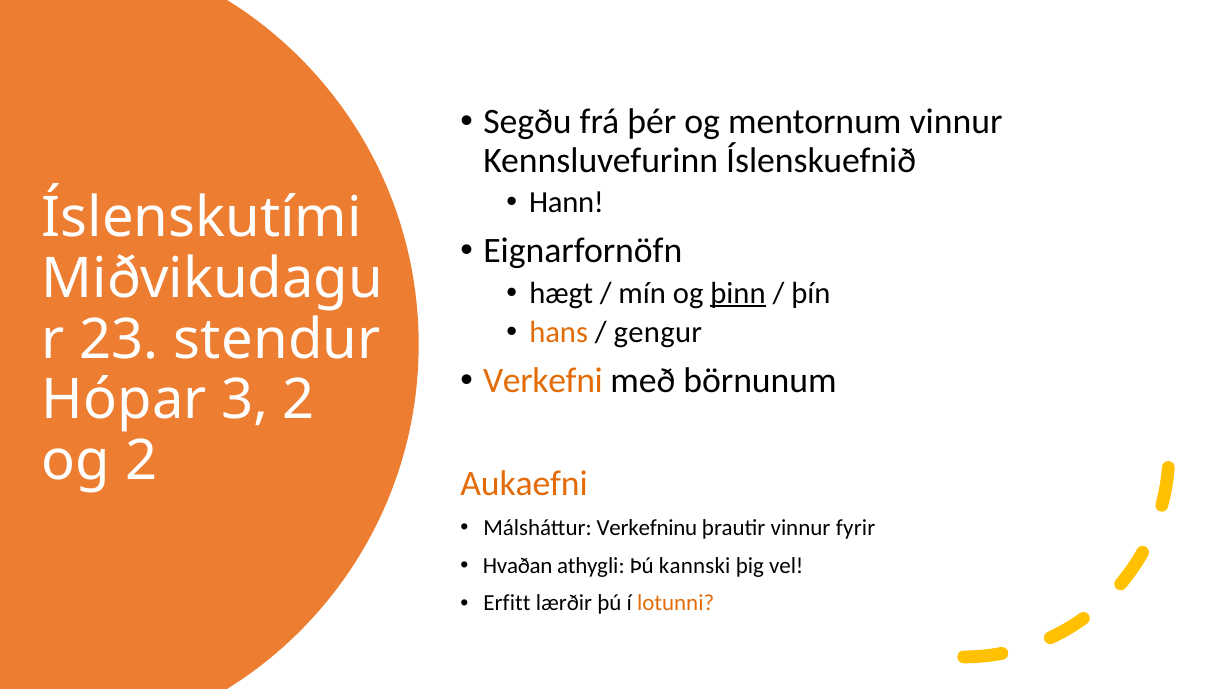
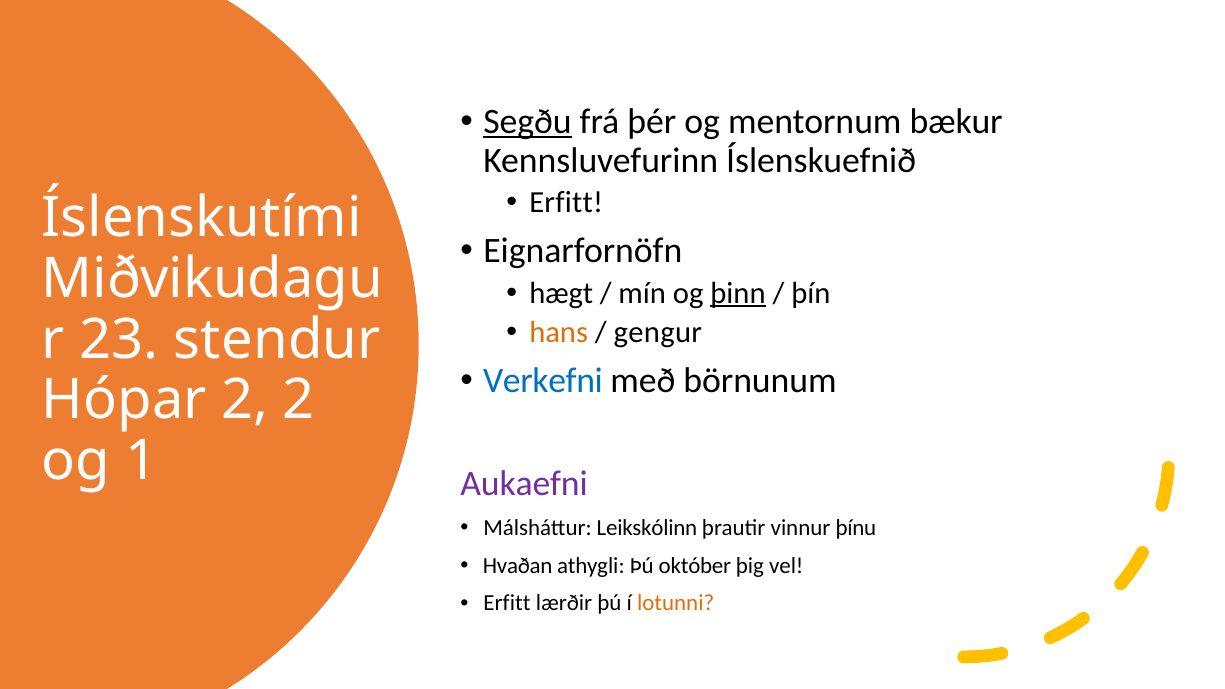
Segðu underline: none -> present (528, 122)
mentornum vinnur: vinnur -> bækur (956, 122)
Hann: Hann -> Erfitt (566, 203)
Verkefni colour: orange -> blue (543, 381)
Hópar 3: 3 -> 2 (245, 400)
og 2: 2 -> 1 (141, 461)
Aukaefni colour: orange -> purple (524, 484)
Verkefninu: Verkefninu -> Leikskólinn (647, 528)
fyrir: fyrir -> þínu (856, 528)
kannski: kannski -> október (695, 566)
